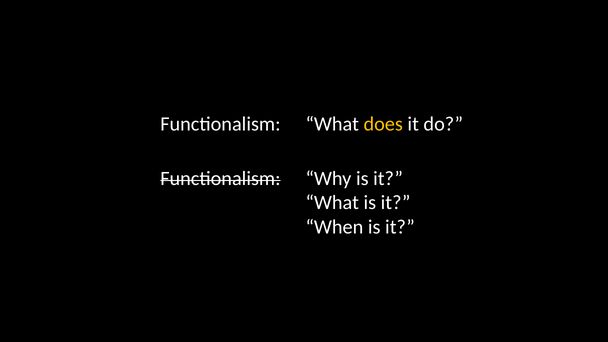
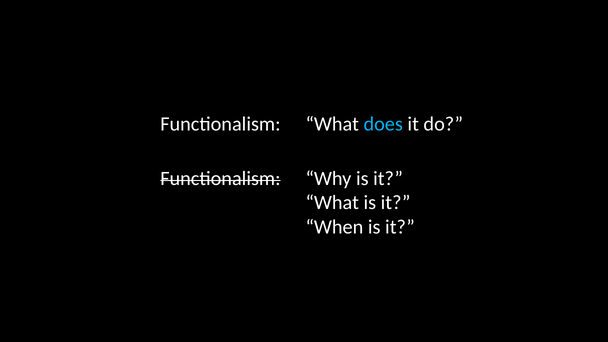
does colour: yellow -> light blue (383, 124)
